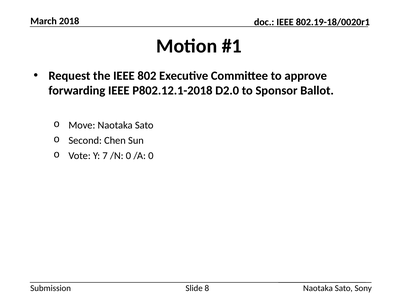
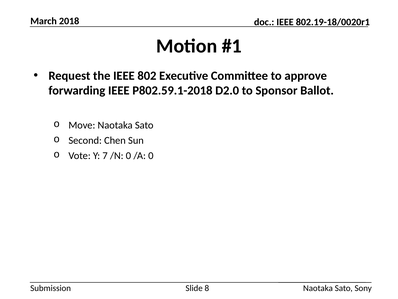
P802.12.1-2018: P802.12.1-2018 -> P802.59.1-2018 (172, 90)
